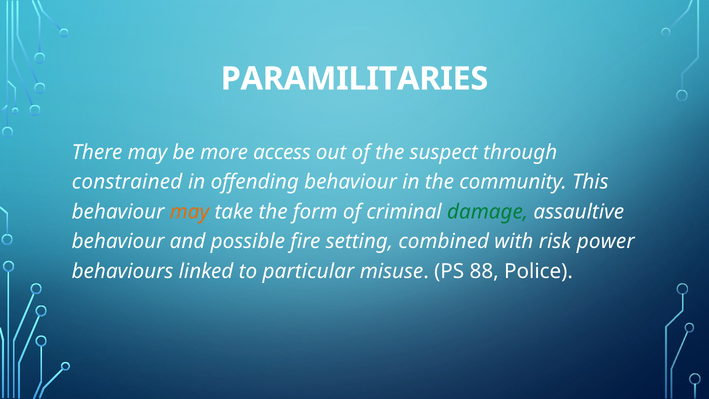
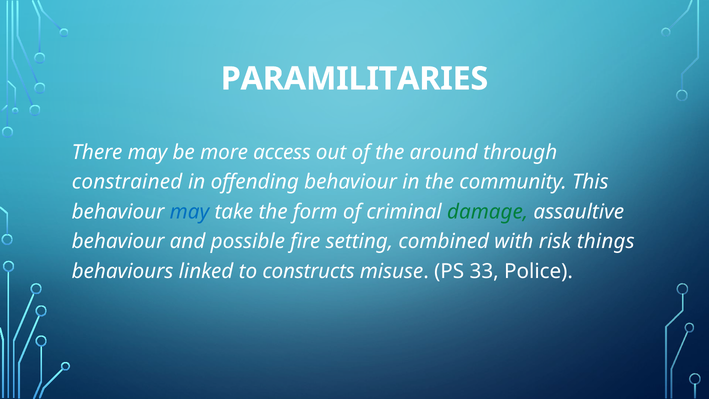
suspect: suspect -> around (444, 152)
may colour: orange -> blue (189, 212)
power: power -> things (606, 241)
particular: particular -> constructs (309, 271)
88: 88 -> 33 (484, 271)
